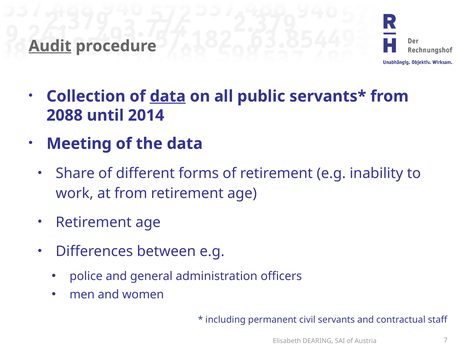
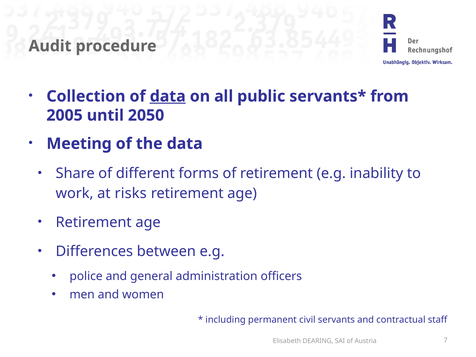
Audit underline: present -> none (50, 46)
2088: 2088 -> 2005 (65, 115)
2014: 2014 -> 2050 (146, 115)
at from: from -> risks (131, 193)
